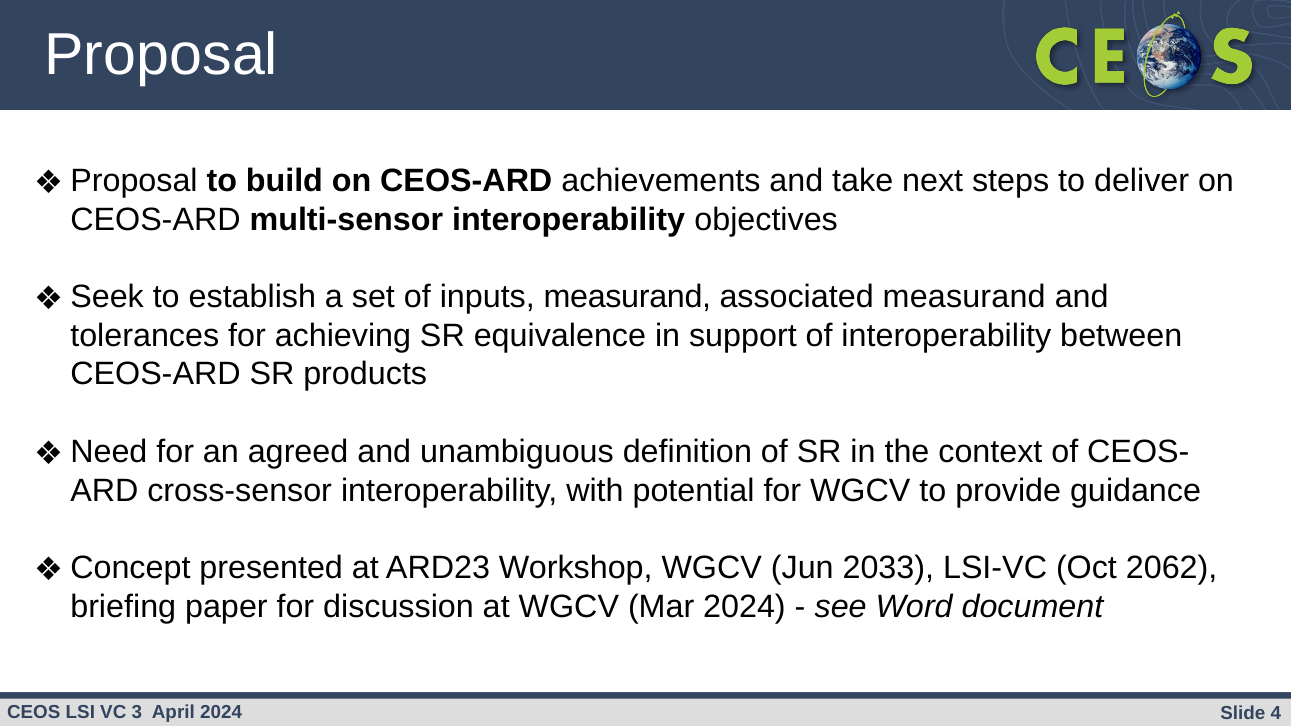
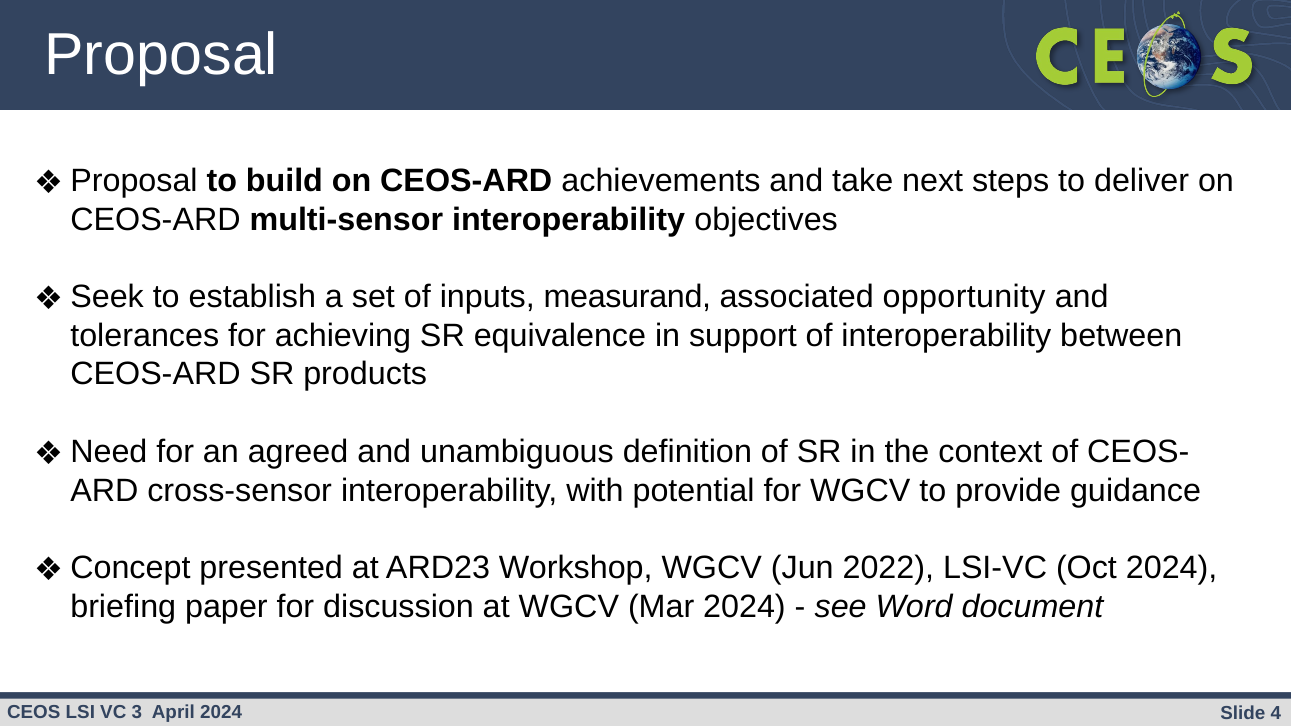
associated measurand: measurand -> opportunity (964, 297)
2033: 2033 -> 2022 (888, 568)
Oct 2062: 2062 -> 2024 (1172, 568)
